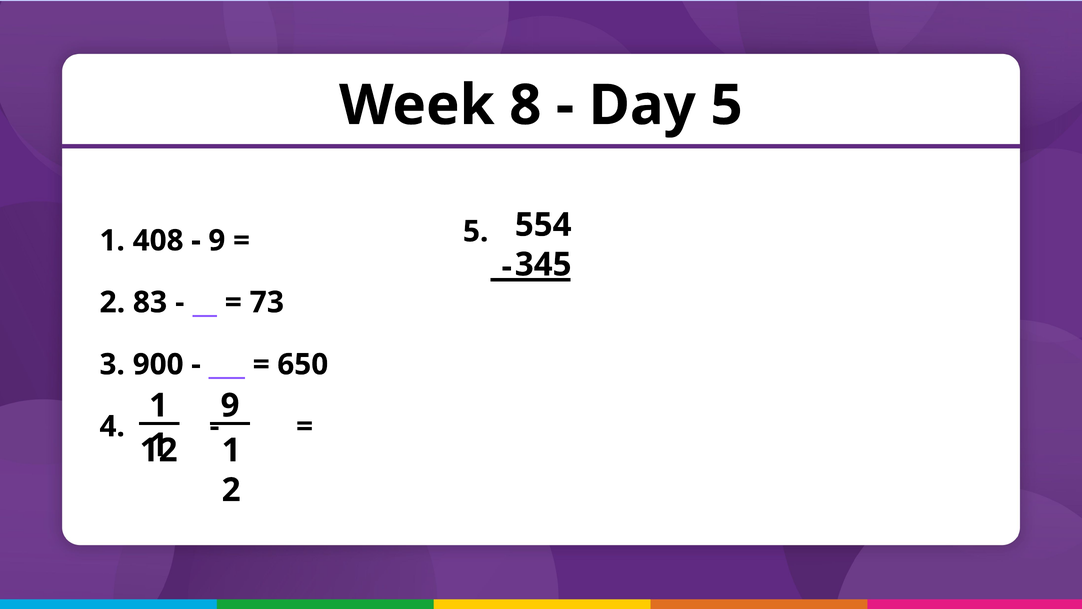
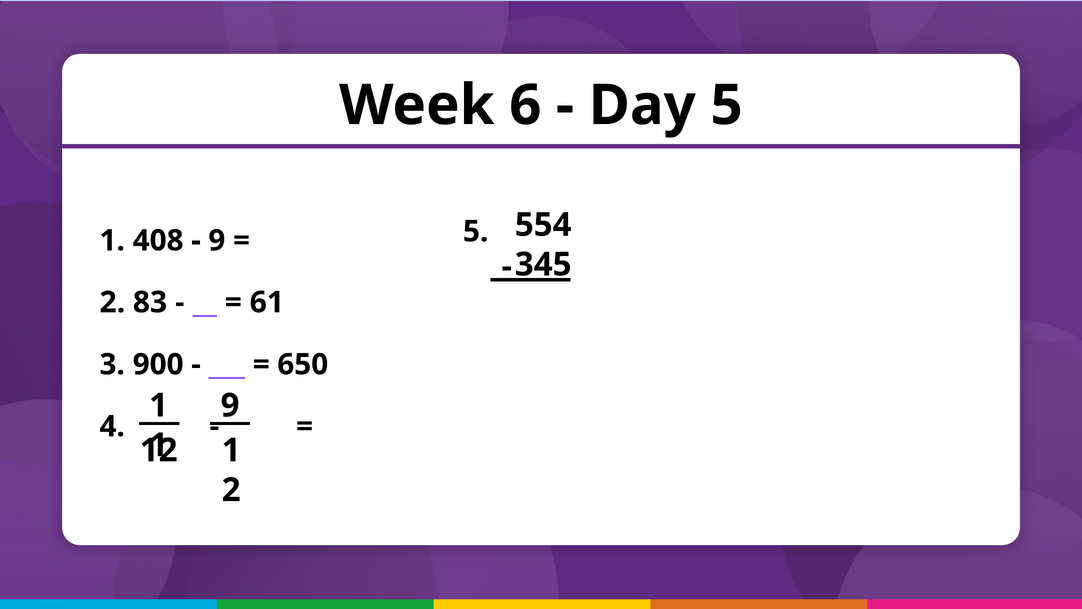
8: 8 -> 6 (525, 105)
73: 73 -> 61 (267, 302)
